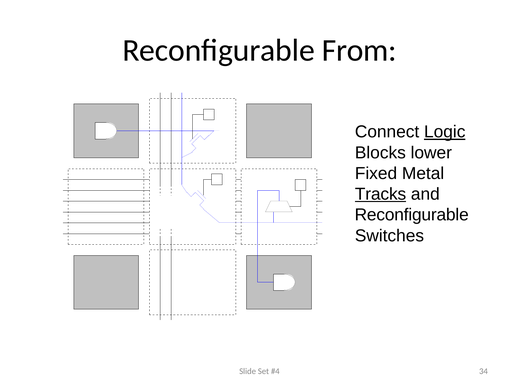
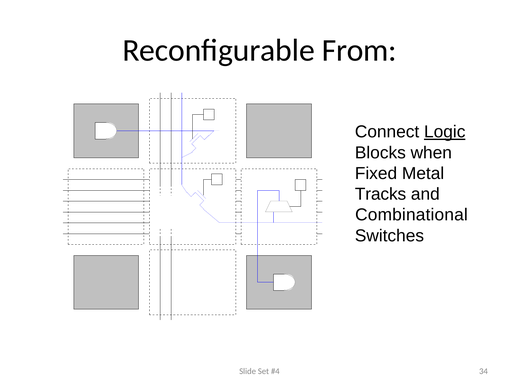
lower: lower -> when (431, 153)
Tracks underline: present -> none (381, 194)
Reconfigurable: Reconfigurable -> Combinational (411, 215)
